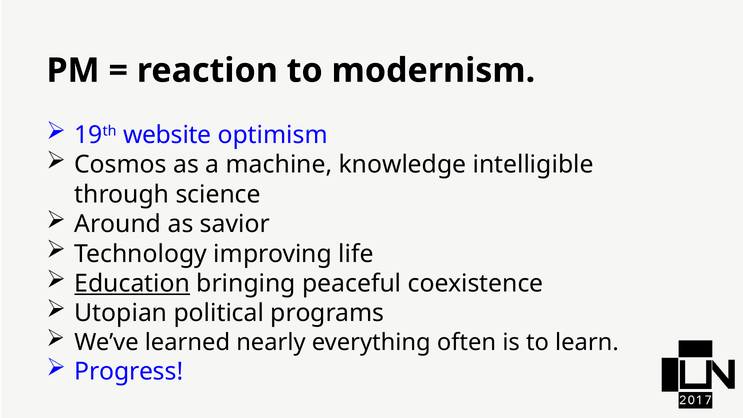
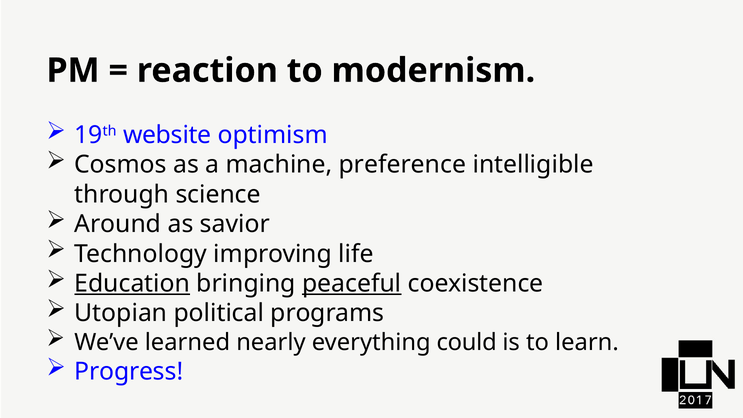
knowledge: knowledge -> preference (402, 165)
peaceful underline: none -> present (352, 284)
often: often -> could (467, 342)
